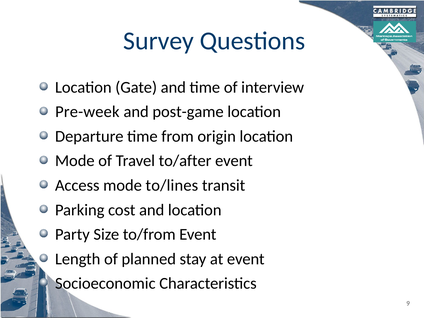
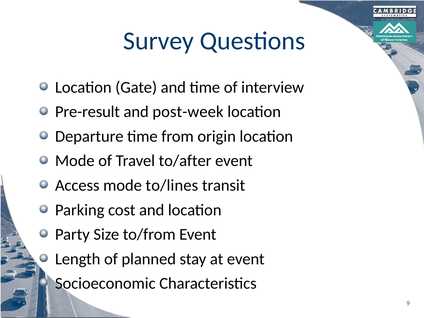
Pre-week: Pre-week -> Pre-result (87, 112)
post-game: post-game -> post-week (188, 112)
